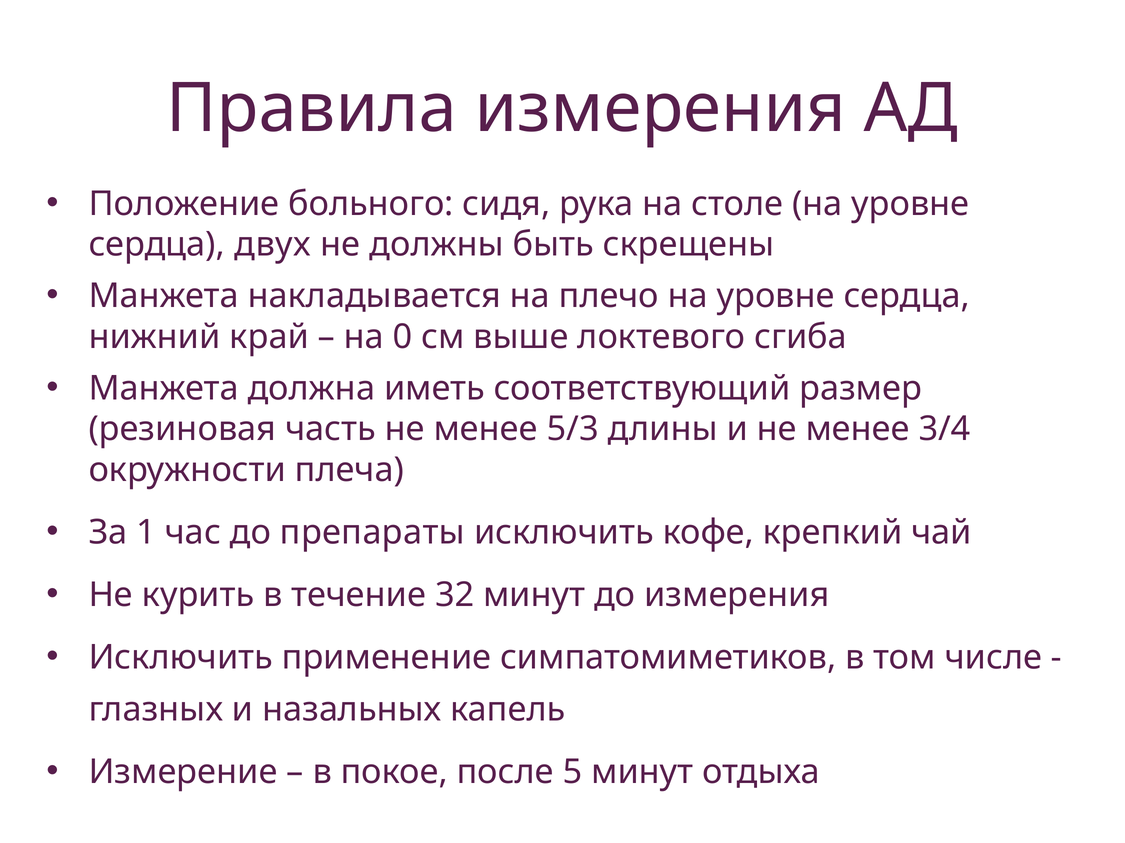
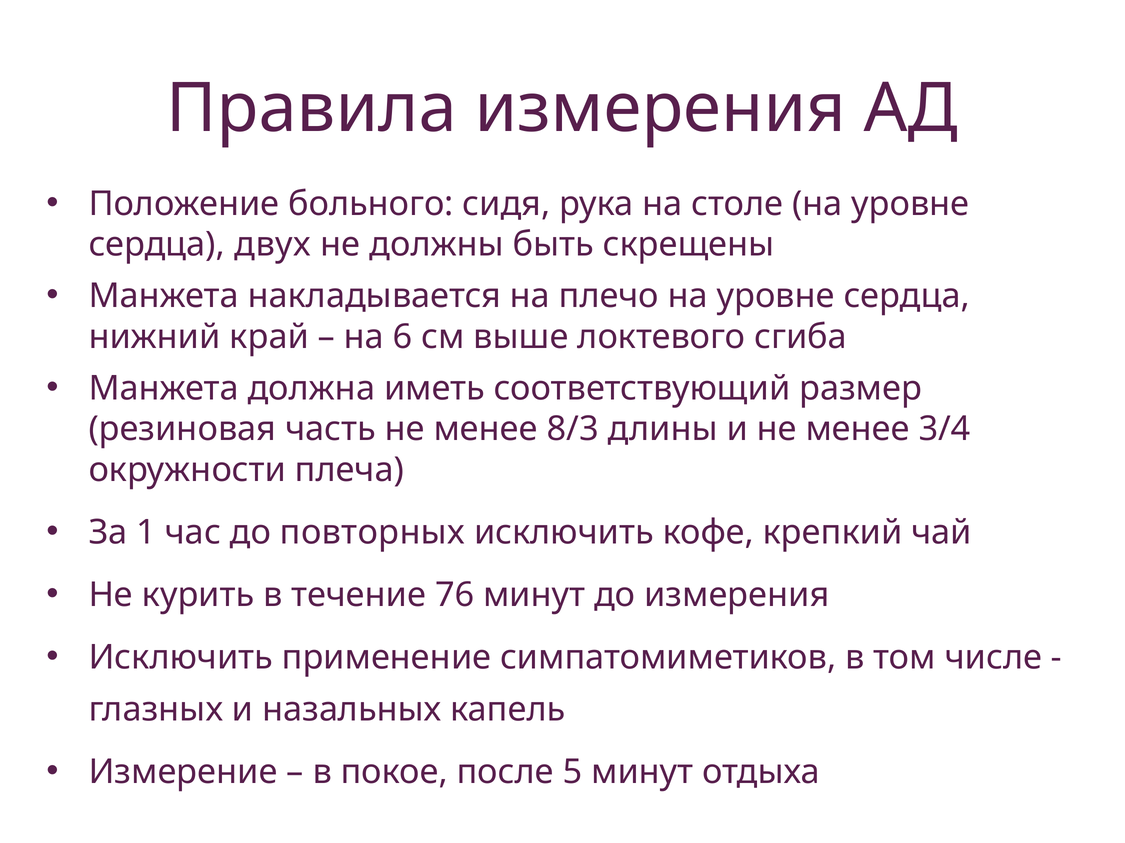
0: 0 -> 6 (403, 337)
5/3: 5/3 -> 8/3 (573, 429)
препараты: препараты -> повторных (372, 533)
32: 32 -> 76 (455, 595)
